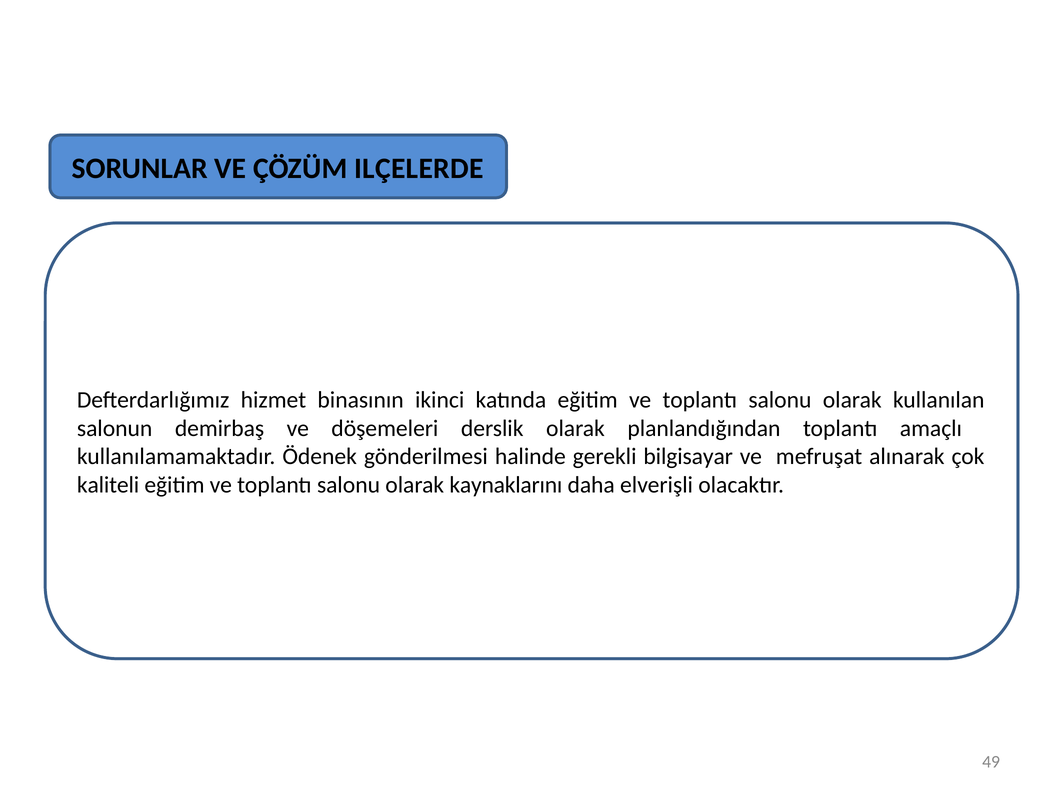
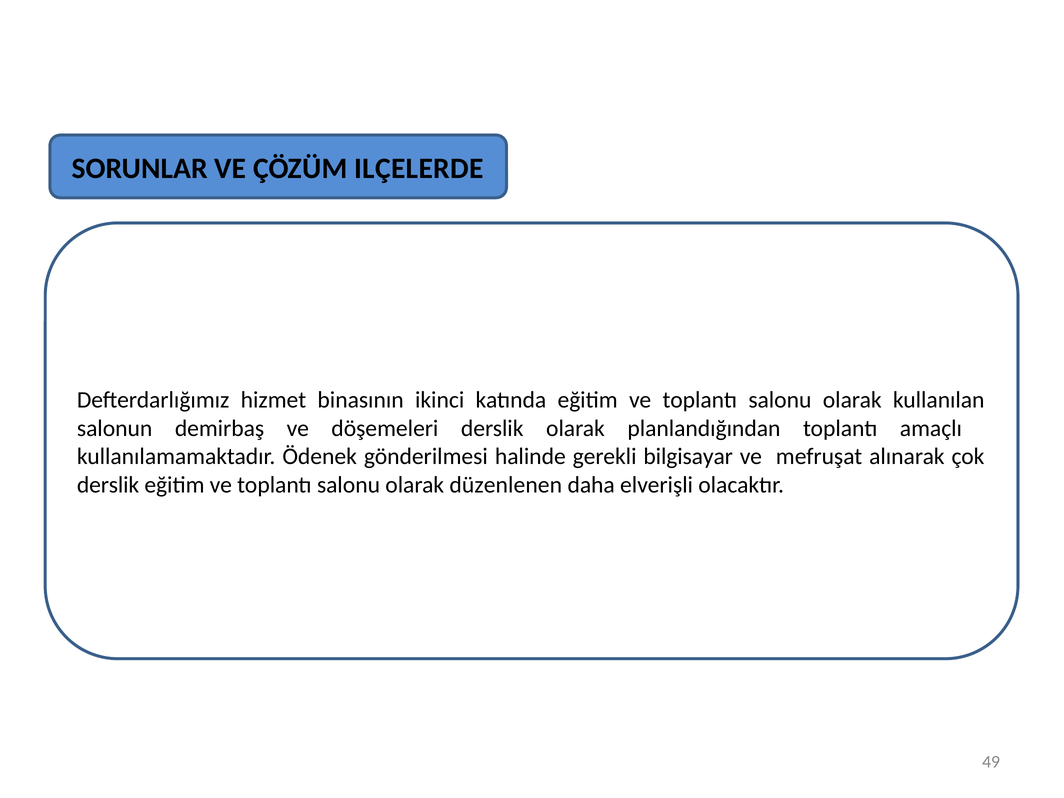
kaliteli: kaliteli -> derslik (108, 485)
kaynaklarını: kaynaklarını -> düzenlenen (506, 485)
